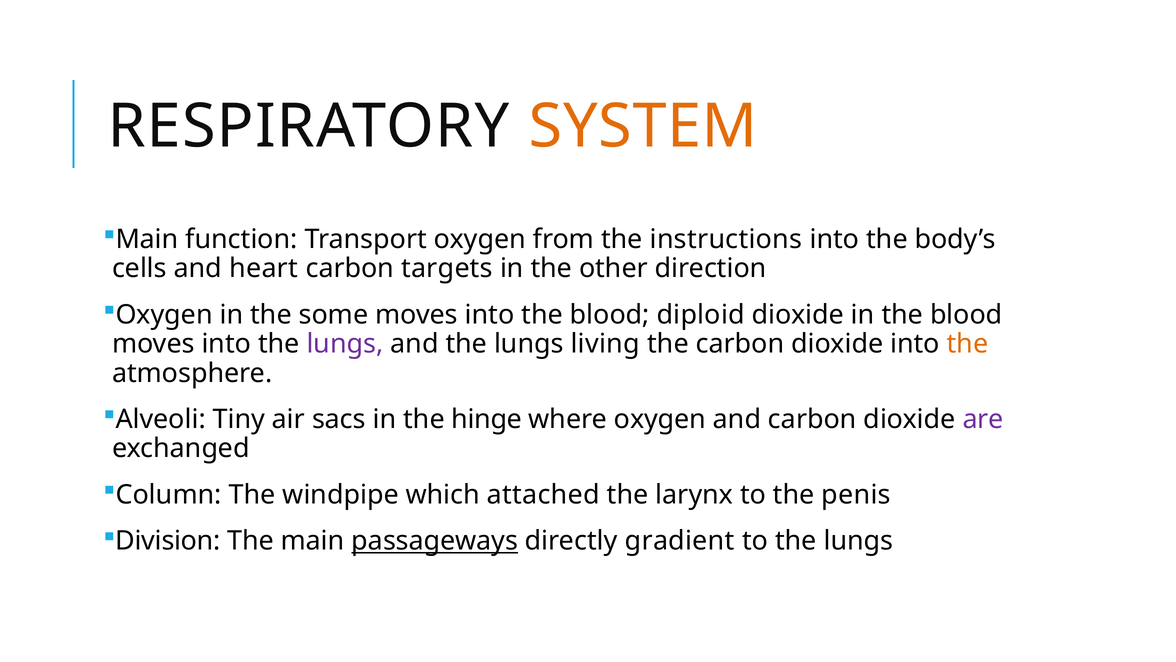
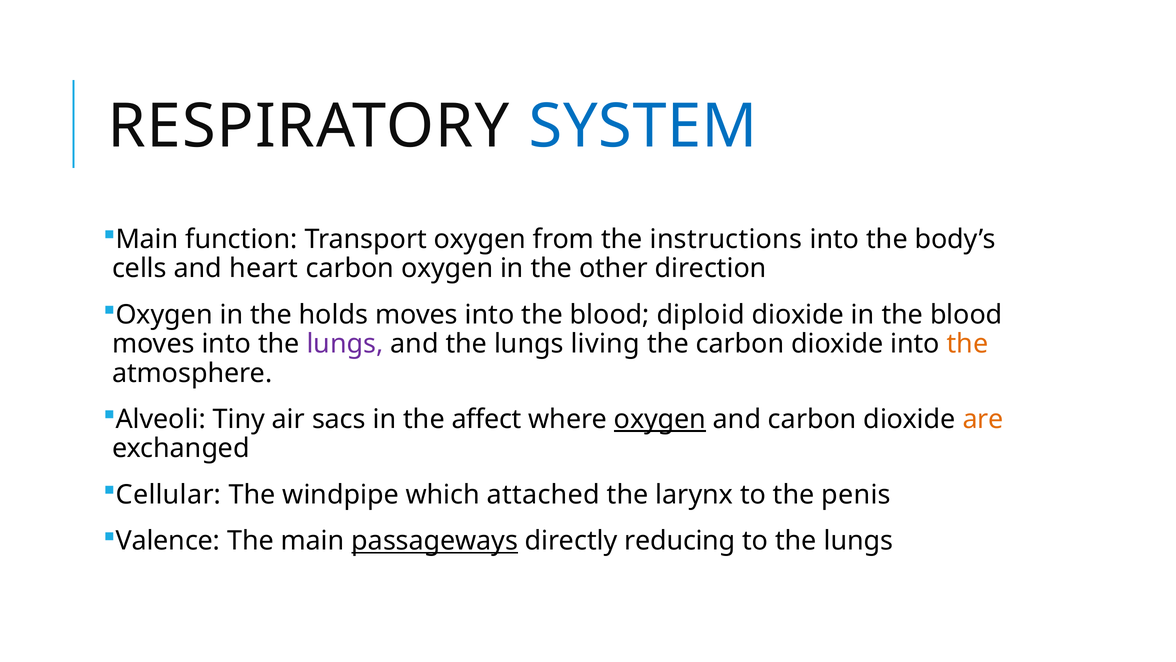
SYSTEM colour: orange -> blue (643, 126)
carbon targets: targets -> oxygen (447, 268)
some: some -> holds (333, 315)
hinge: hinge -> affect (487, 419)
oxygen underline: none -> present (660, 419)
are colour: purple -> orange (983, 419)
Column: Column -> Cellular (168, 494)
Division: Division -> Valence (168, 541)
gradient: gradient -> reducing (680, 541)
